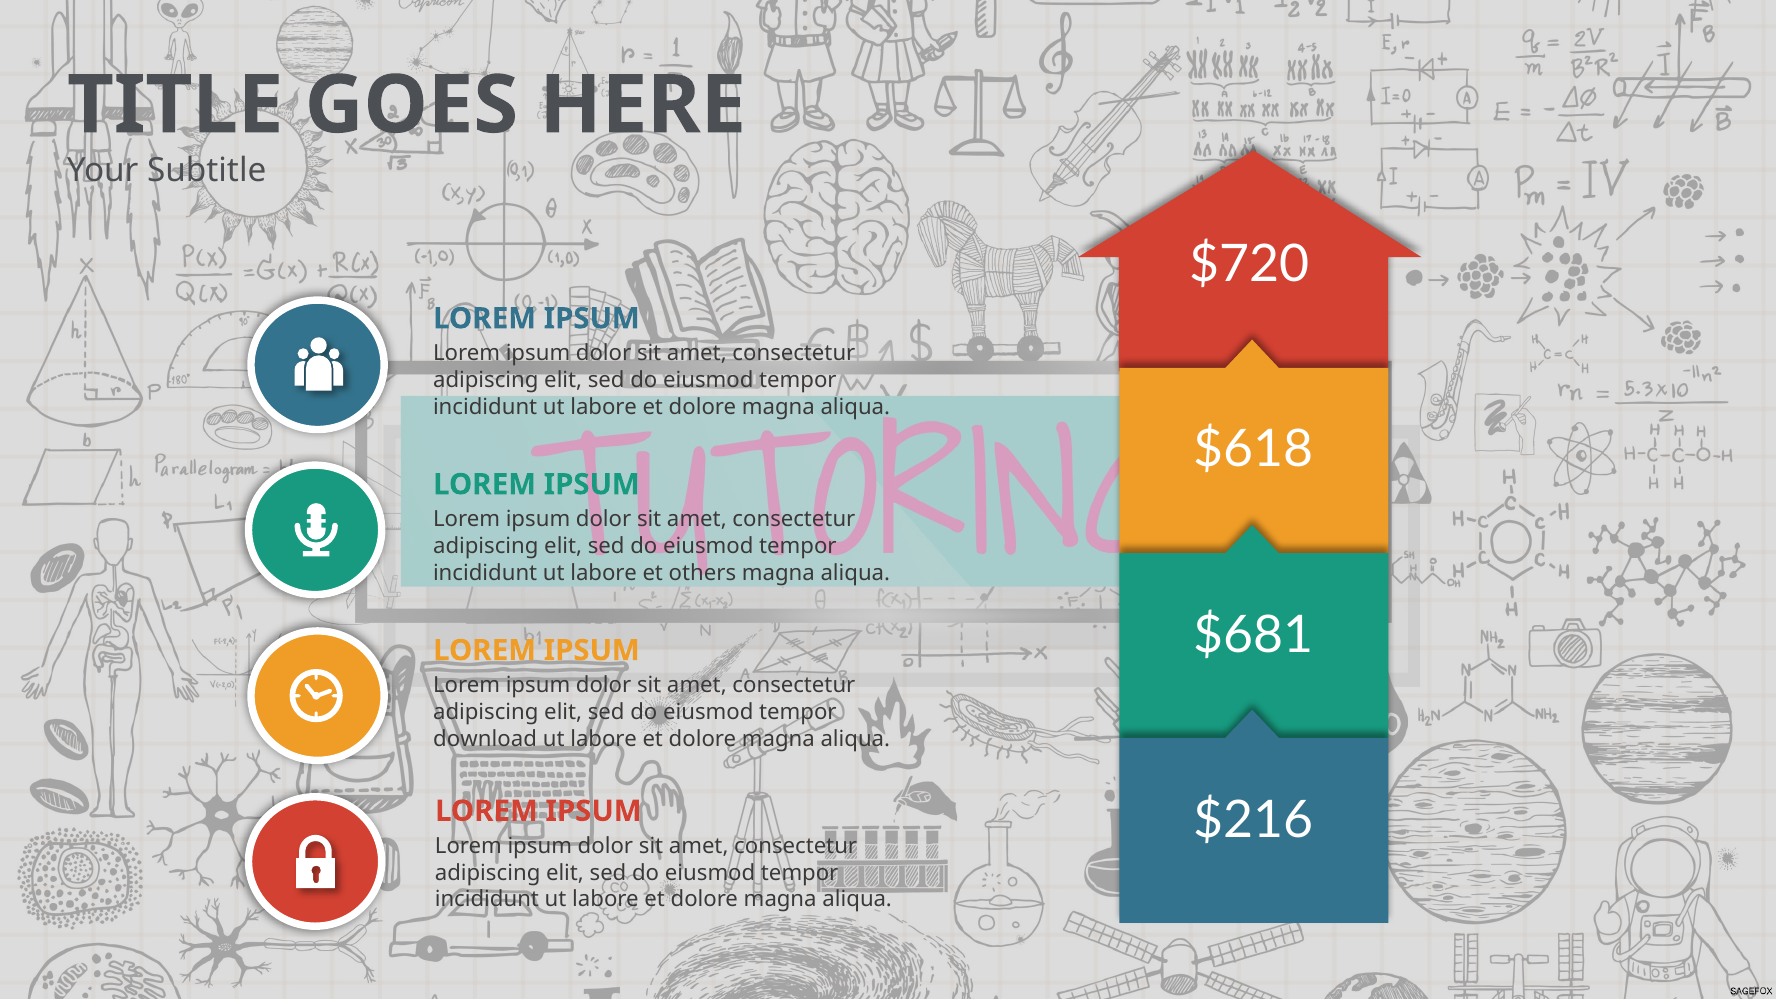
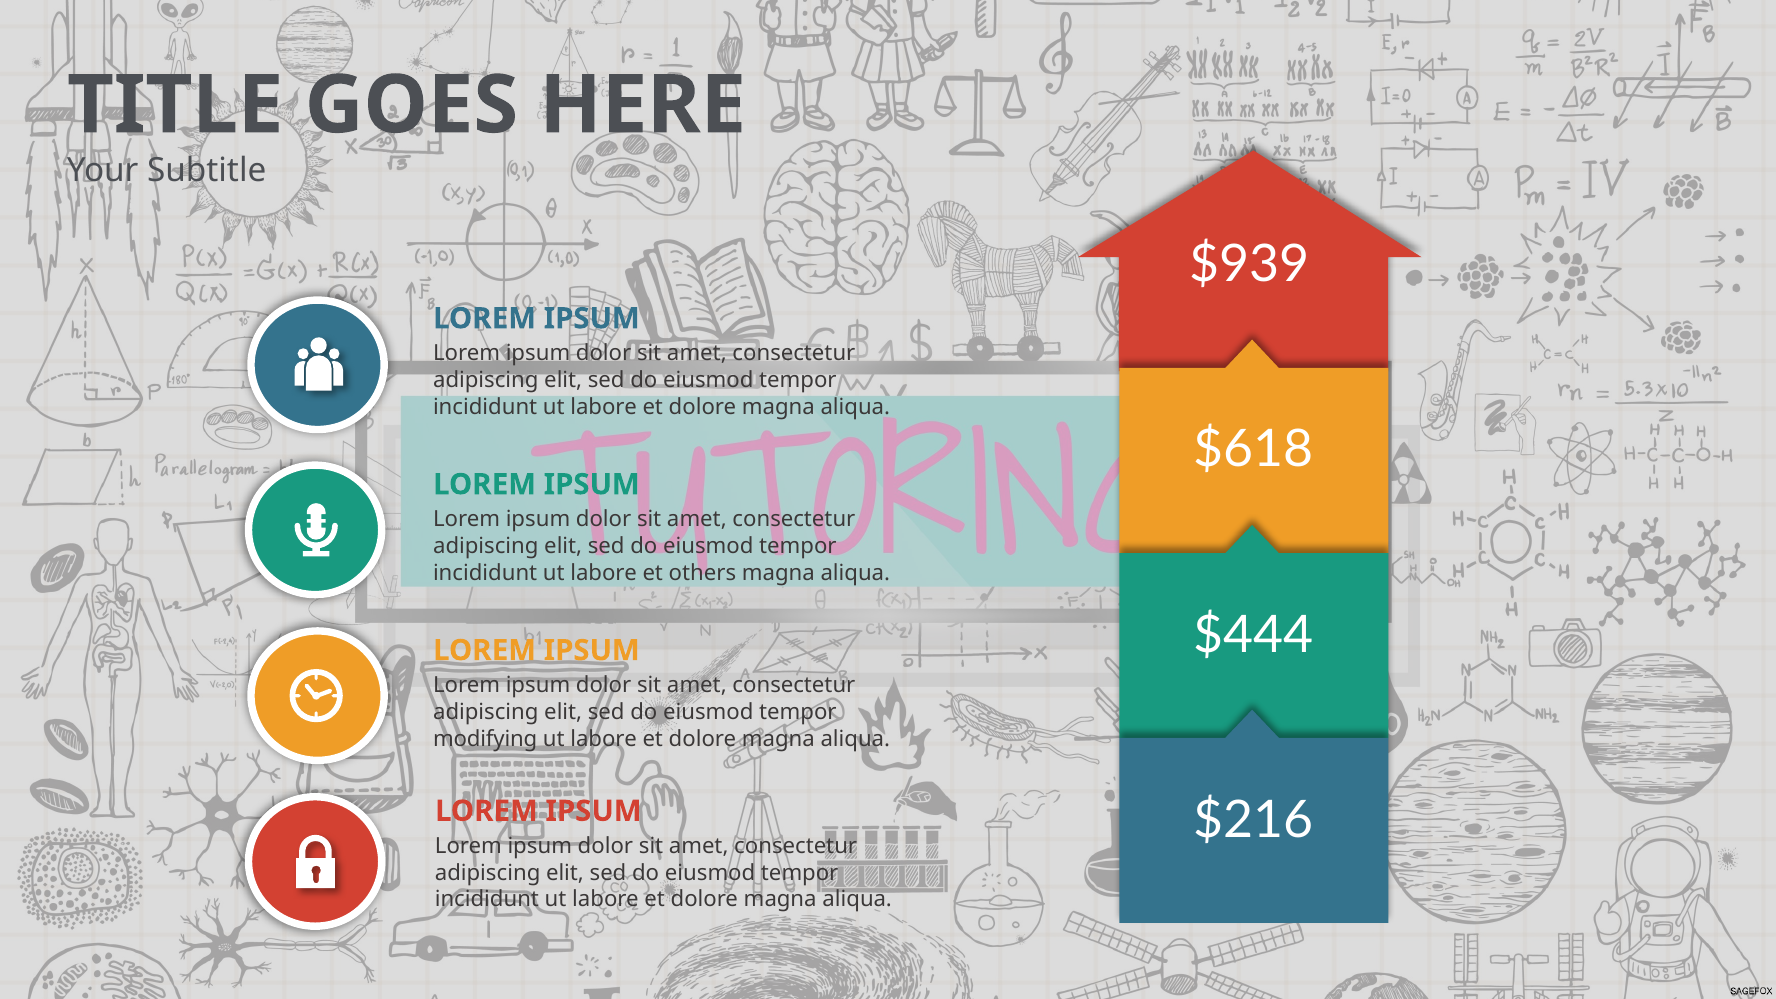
$720: $720 -> $939 (1250, 264)
$681: $681 -> $444 (1254, 635)
download: download -> modifying (485, 739)
